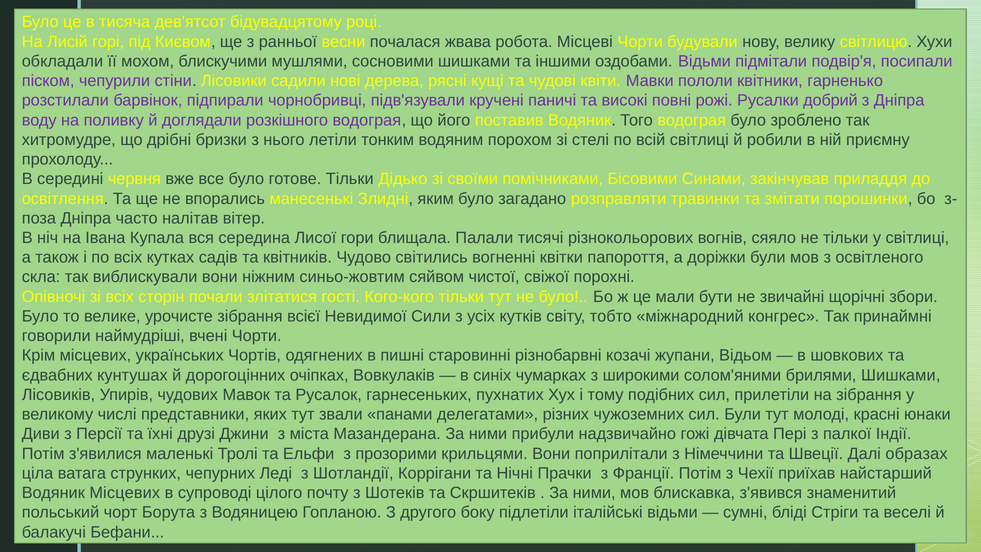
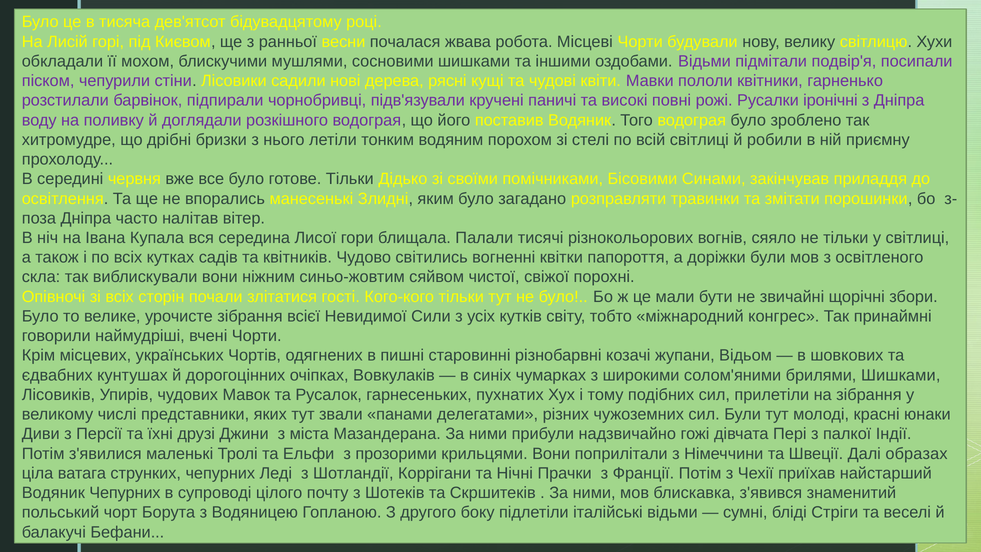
добрий: добрий -> іронічні (830, 101)
Водяник Місцевих: Місцевих -> Чепурних (125, 493)
